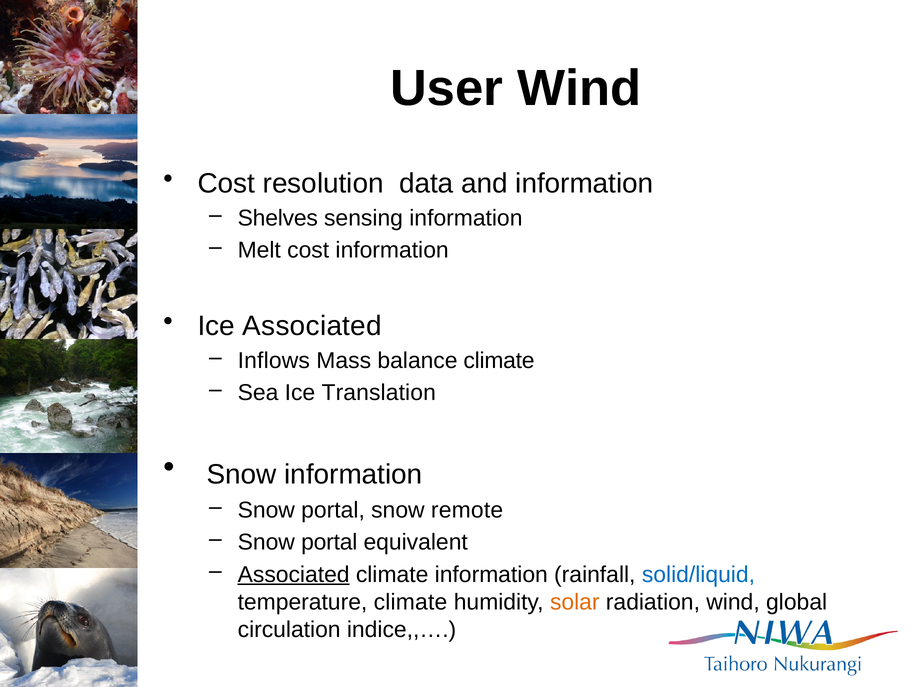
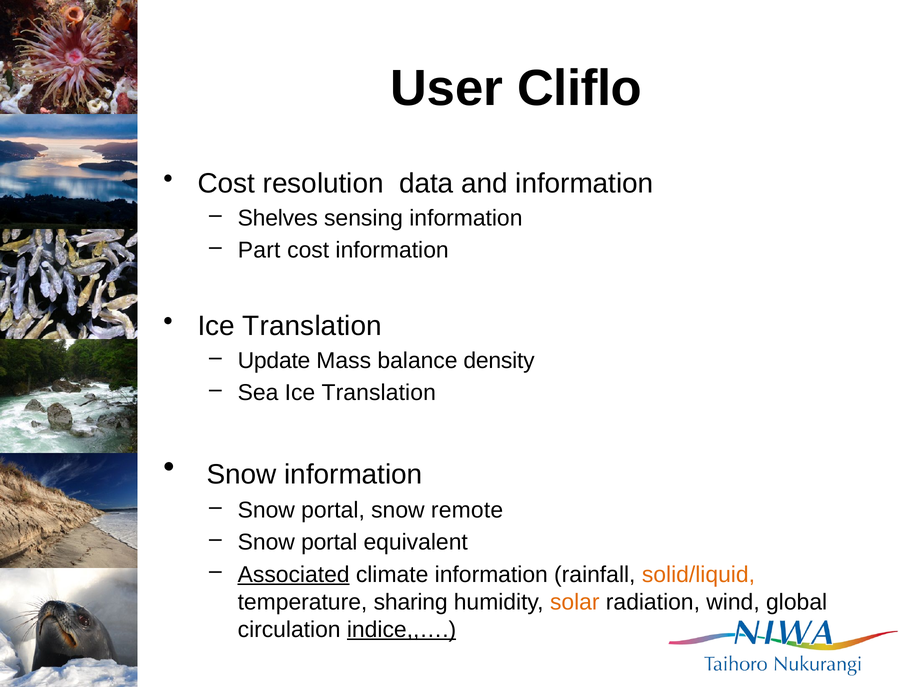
User Wind: Wind -> Cliflo (580, 88)
Melt: Melt -> Part (259, 250)
Associated: Associated -> Translation (312, 326)
Inflows: Inflows -> Update (274, 361)
balance climate: climate -> density (499, 361)
solid/liquid colour: blue -> orange (698, 574)
temperature climate: climate -> sharing (411, 602)
indice,,… underline: none -> present (402, 629)
